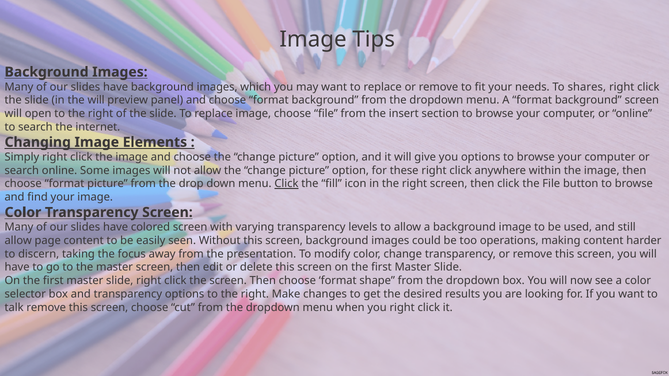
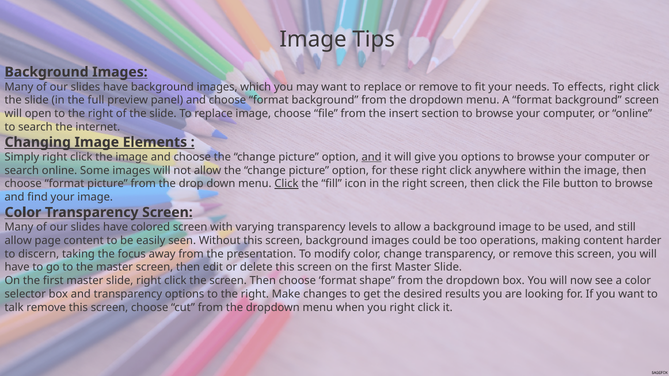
shares: shares -> effects (587, 87)
the will: will -> full (96, 100)
and underline: none -> present (372, 157)
